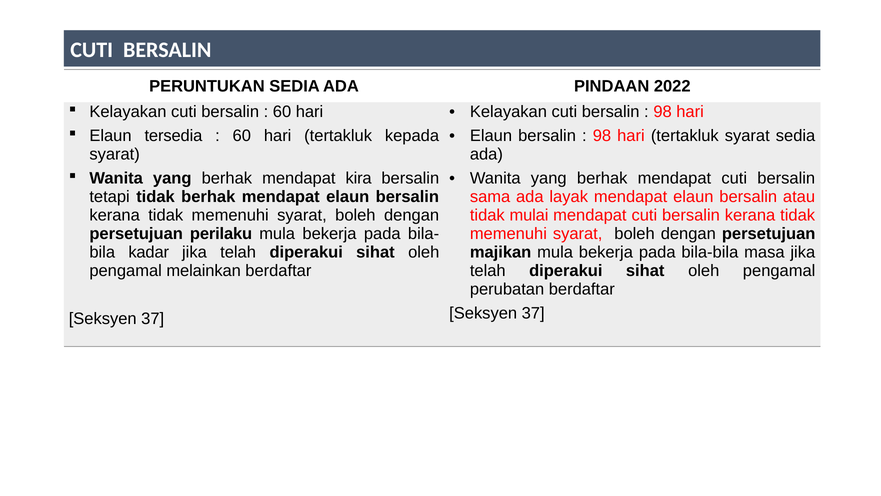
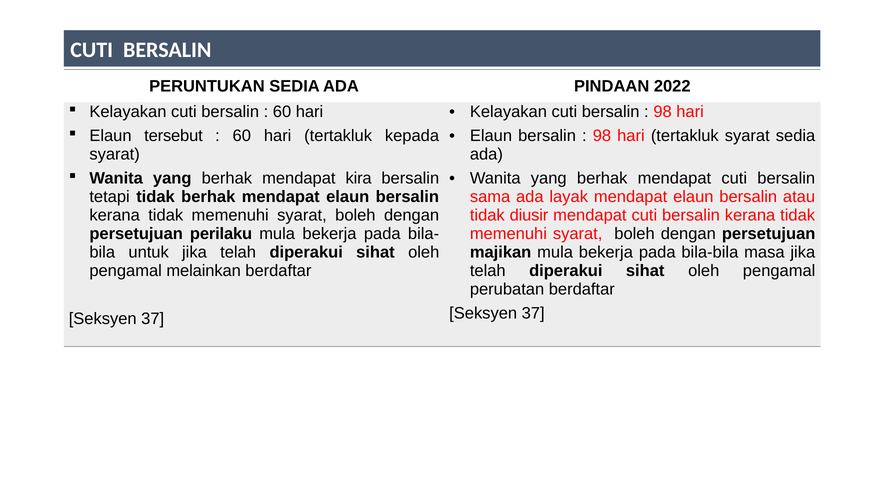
tersedia: tersedia -> tersebut (173, 136)
mulai: mulai -> diusir (529, 215)
kadar: kadar -> untuk (149, 252)
